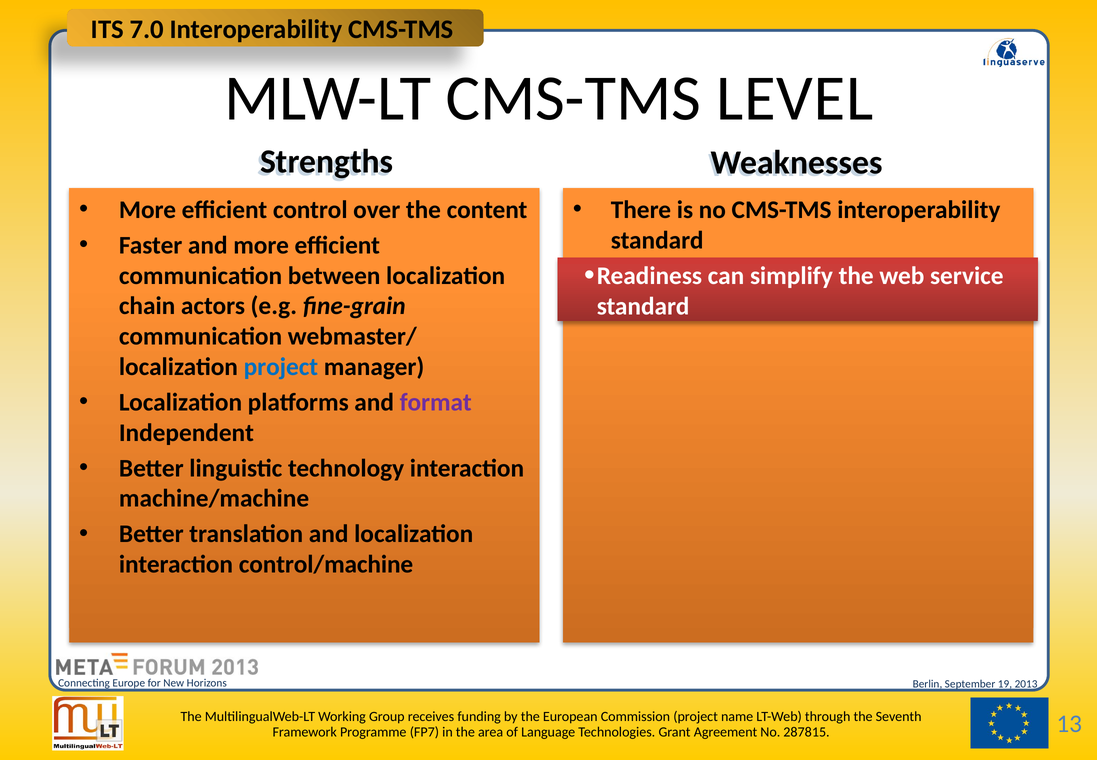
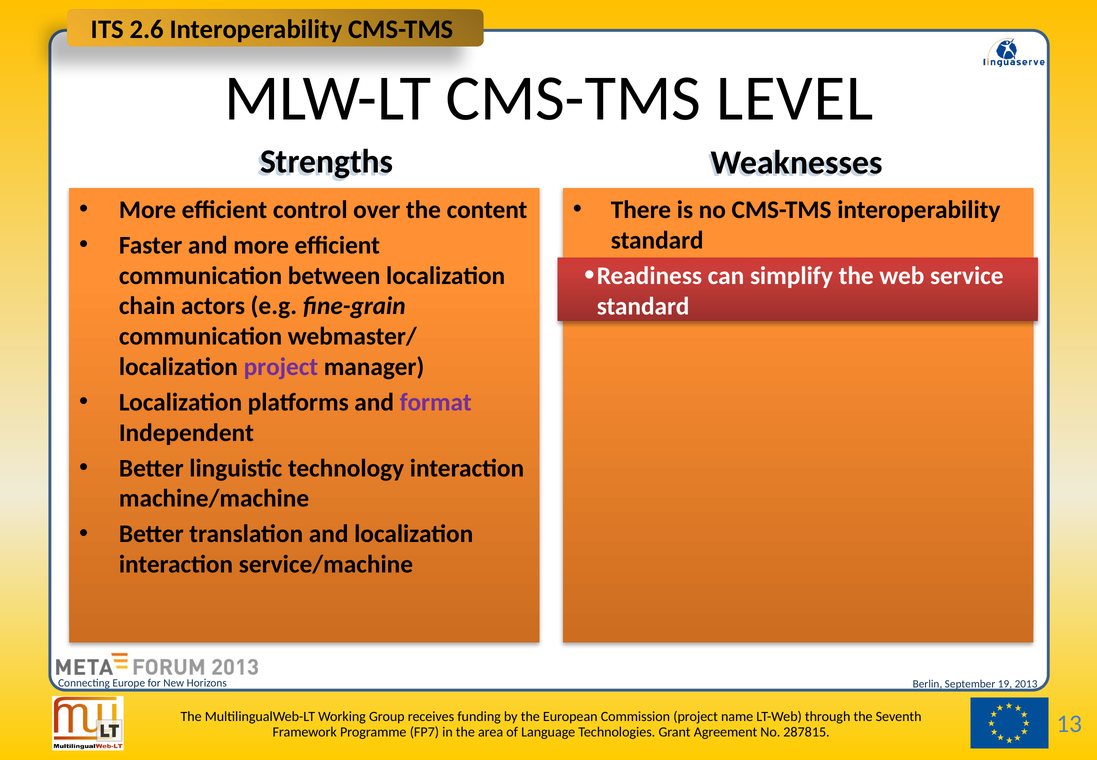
7.0: 7.0 -> 2.6 (147, 30)
project colour: blue -> purple (281, 367)
control/machine: control/machine -> service/machine (326, 564)
